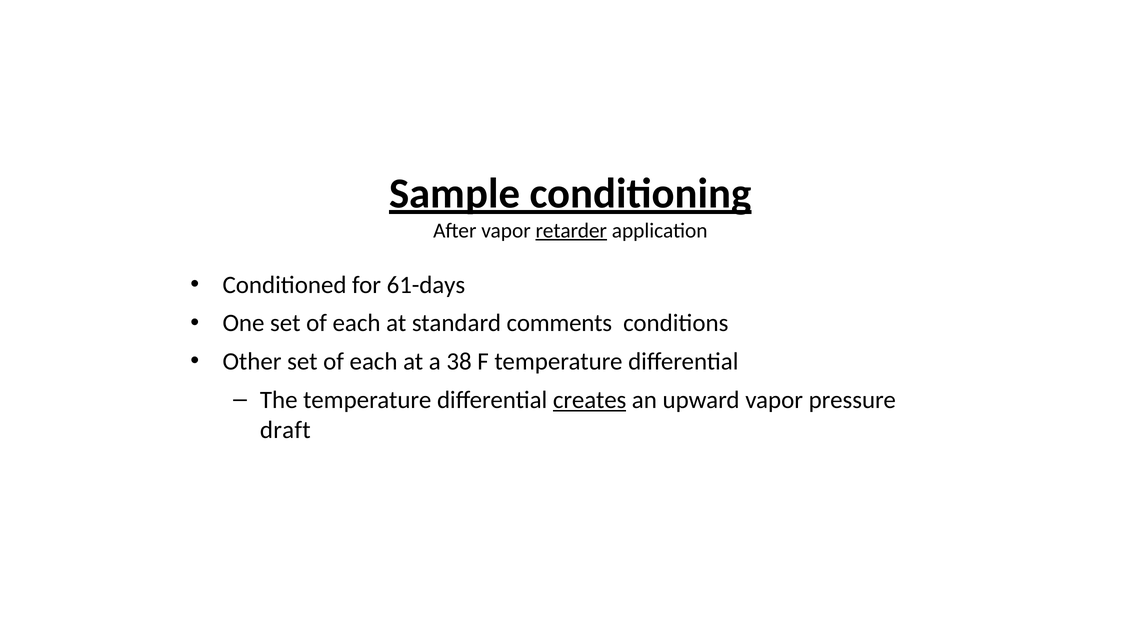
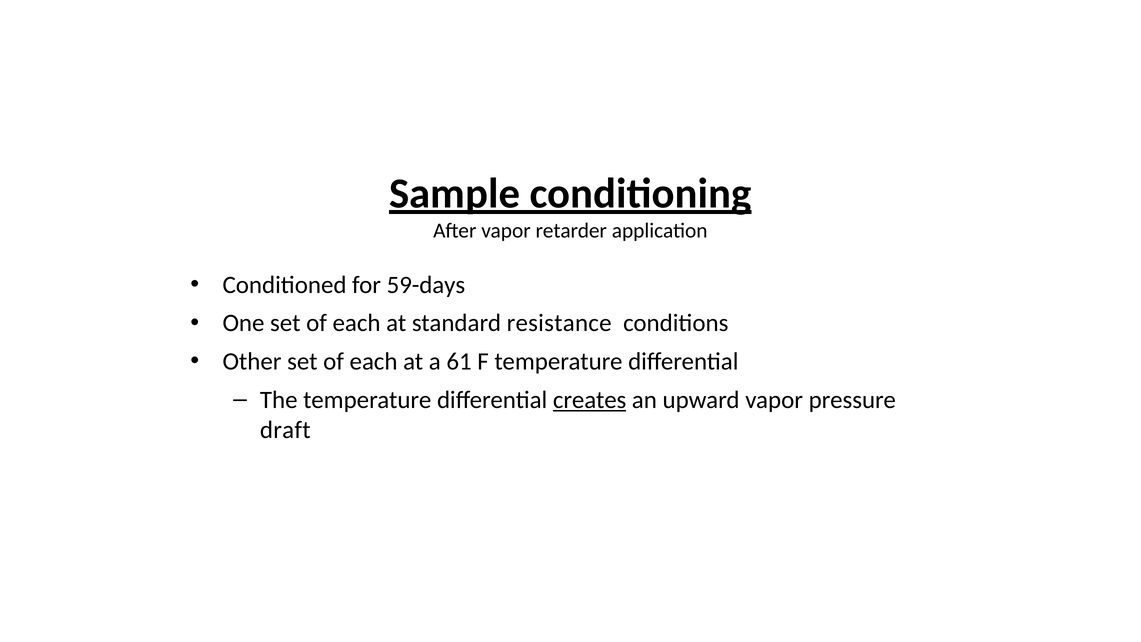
retarder underline: present -> none (571, 230)
61-days: 61-days -> 59-days (426, 285)
comments: comments -> resistance (559, 323)
38: 38 -> 61 (459, 361)
